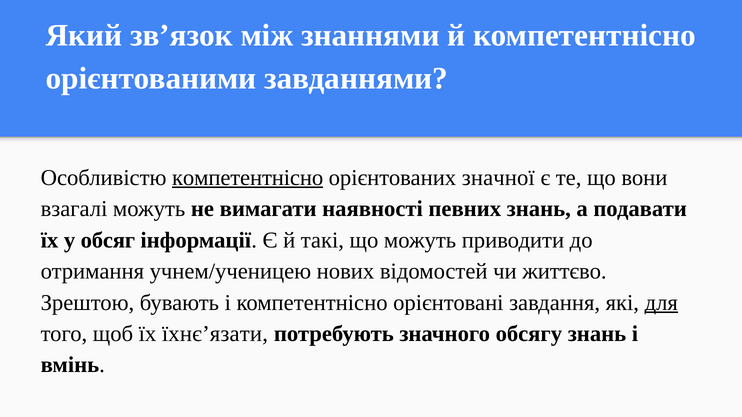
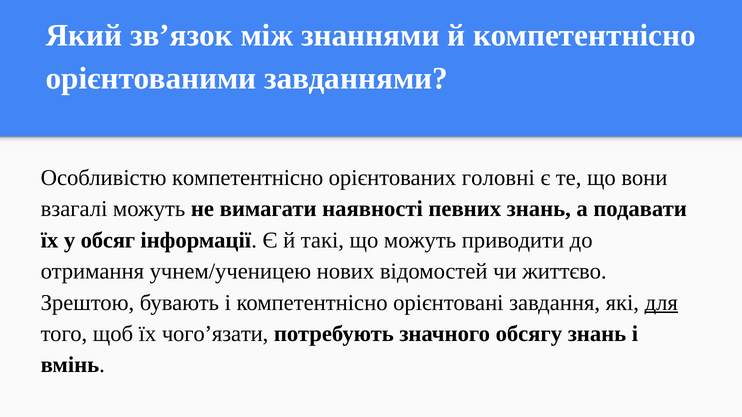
компетентнісно underline: present -> none (248, 178)
значної: значної -> головні (498, 178)
їхнє’язати: їхнє’язати -> чого’язати (215, 334)
